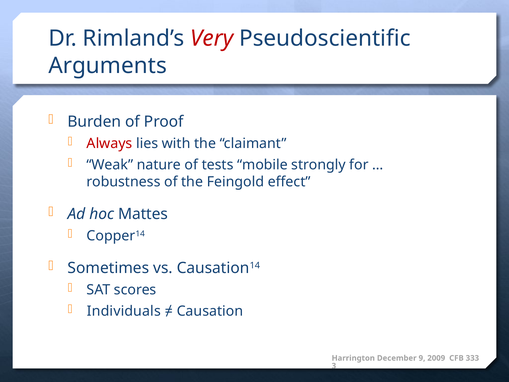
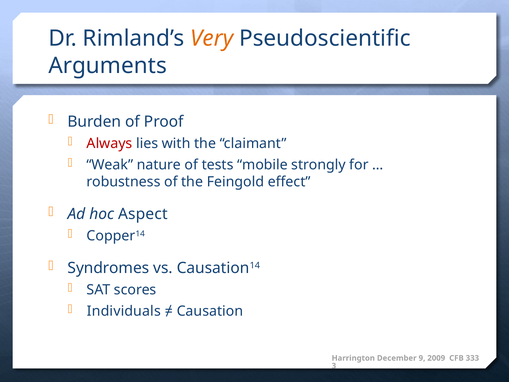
Very colour: red -> orange (212, 38)
Mattes: Mattes -> Aspect (143, 214)
Sometimes: Sometimes -> Syndromes (108, 268)
